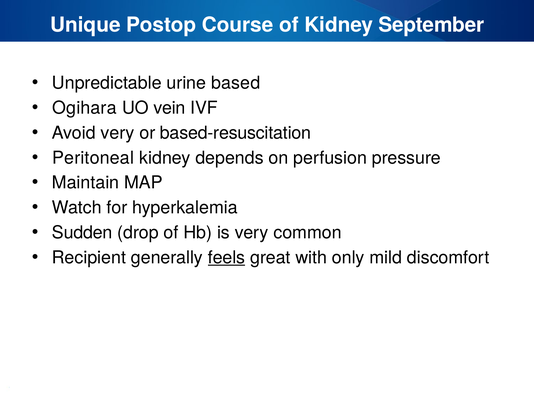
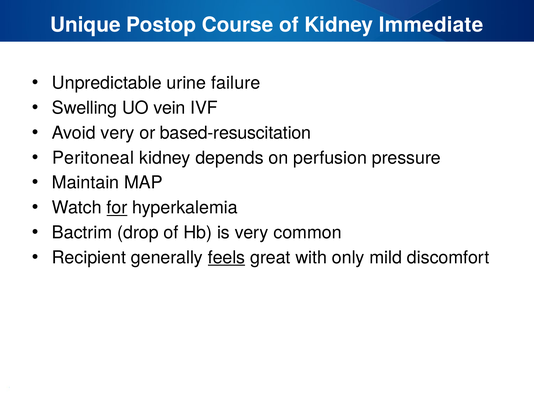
September: September -> Immediate (431, 25)
based: based -> failure (236, 83)
Ogihara: Ogihara -> Swelling (85, 108)
for underline: none -> present (117, 207)
Sudden: Sudden -> Bactrim (82, 232)
